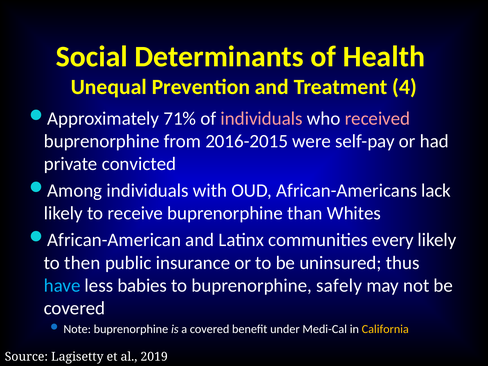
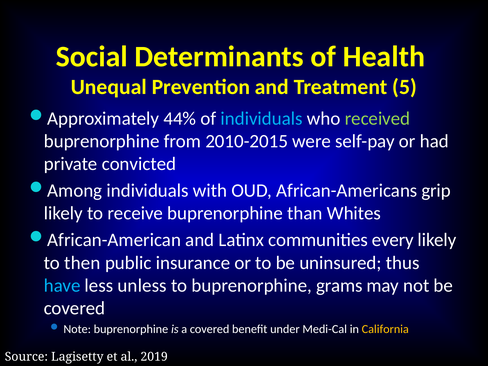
4: 4 -> 5 (405, 87)
71%: 71% -> 44% (180, 118)
individuals colour: pink -> light blue (262, 118)
received colour: pink -> light green (377, 118)
2016-2015: 2016-2015 -> 2010-2015 (247, 141)
lack: lack -> grip (436, 191)
babies: babies -> unless (142, 286)
safely: safely -> grams (339, 286)
